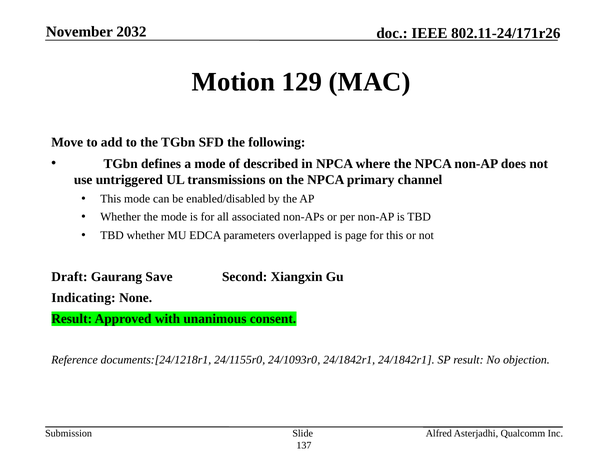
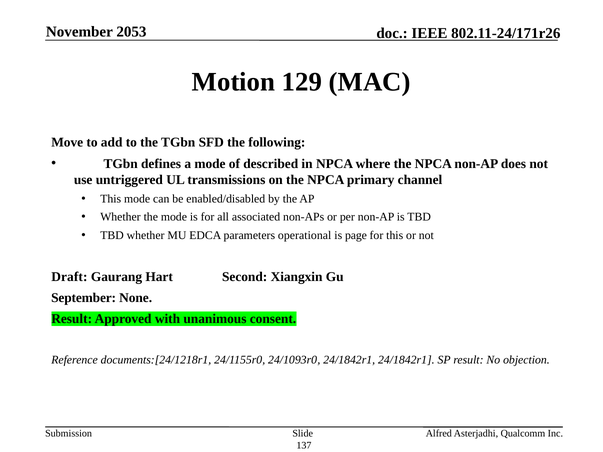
2032: 2032 -> 2053 (131, 32)
overlapped: overlapped -> operational (305, 235)
Save: Save -> Hart (159, 277)
Indicating: Indicating -> September (84, 298)
